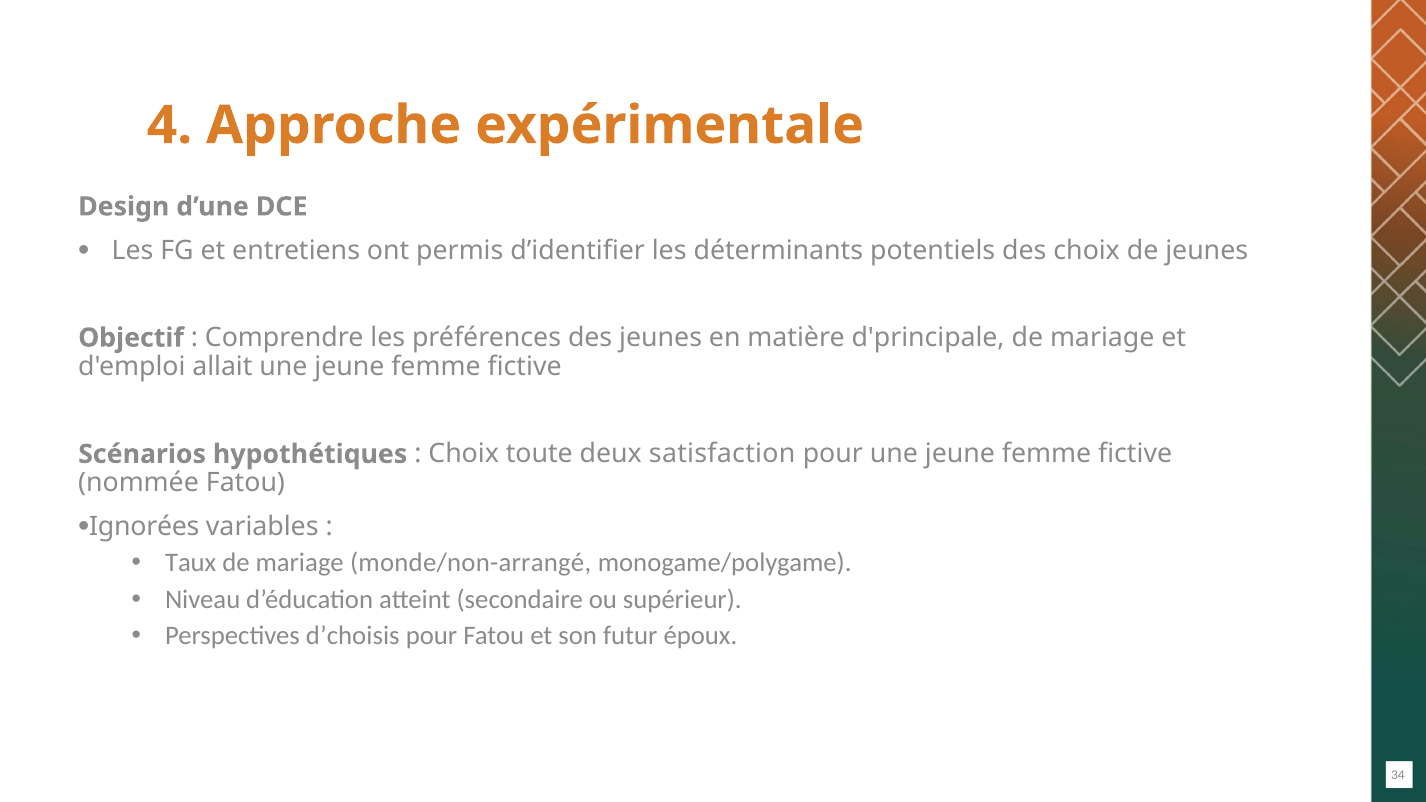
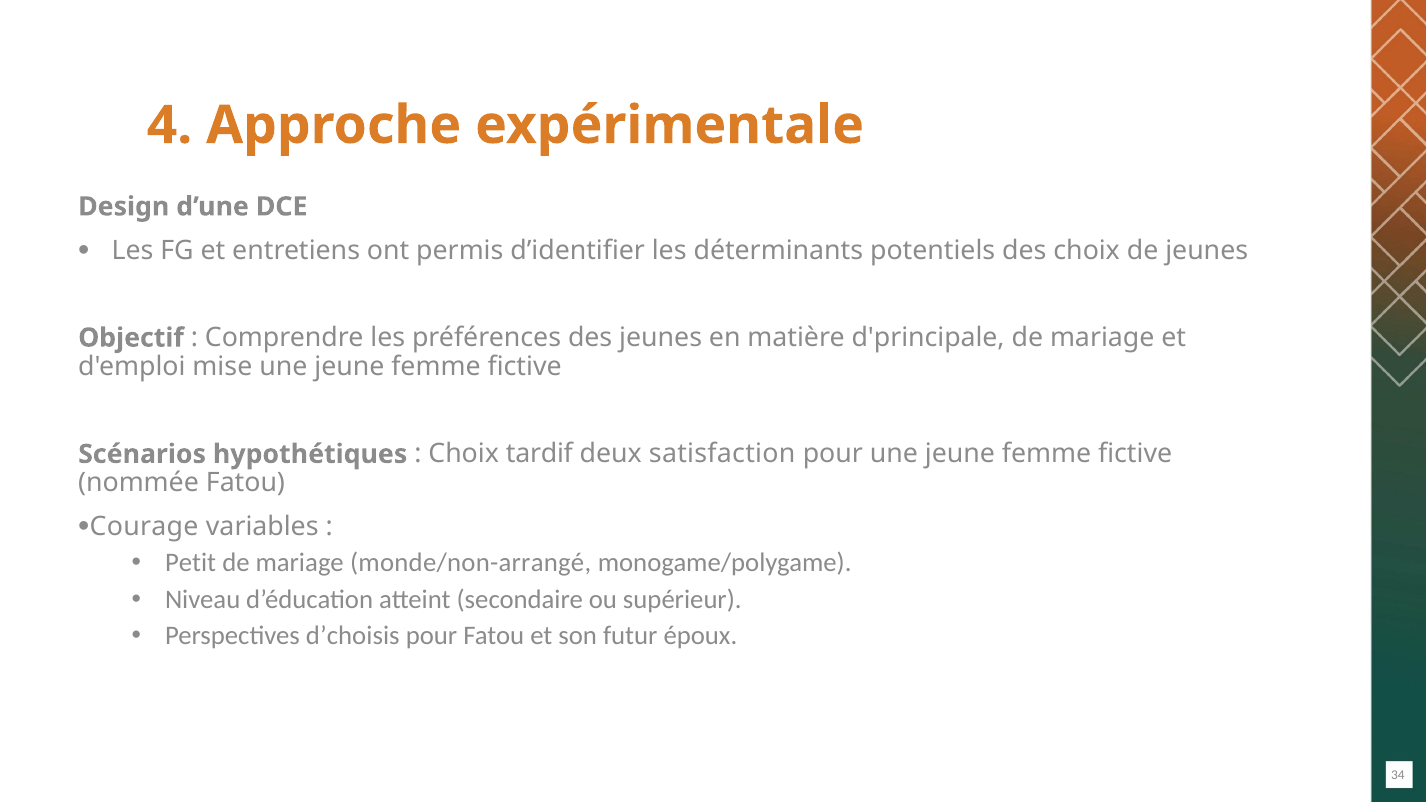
allait: allait -> mise (222, 367)
toute: toute -> tardif (539, 454)
Ignorées: Ignorées -> Courage (144, 527)
Taux: Taux -> Petit (191, 563)
